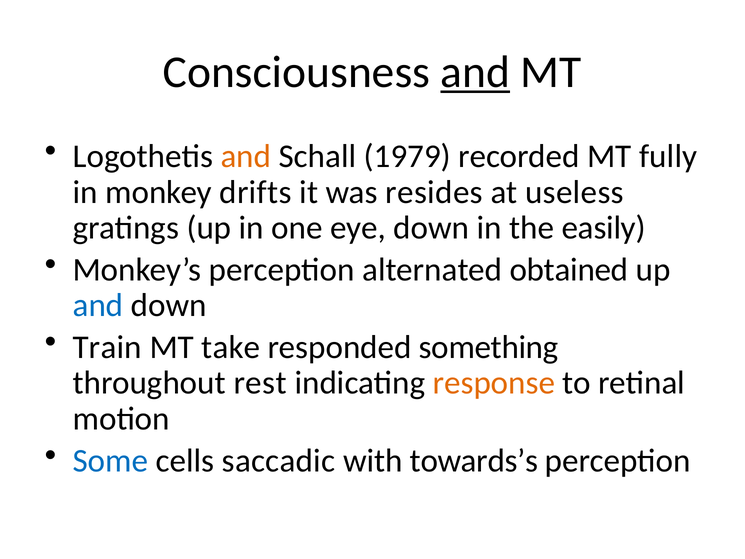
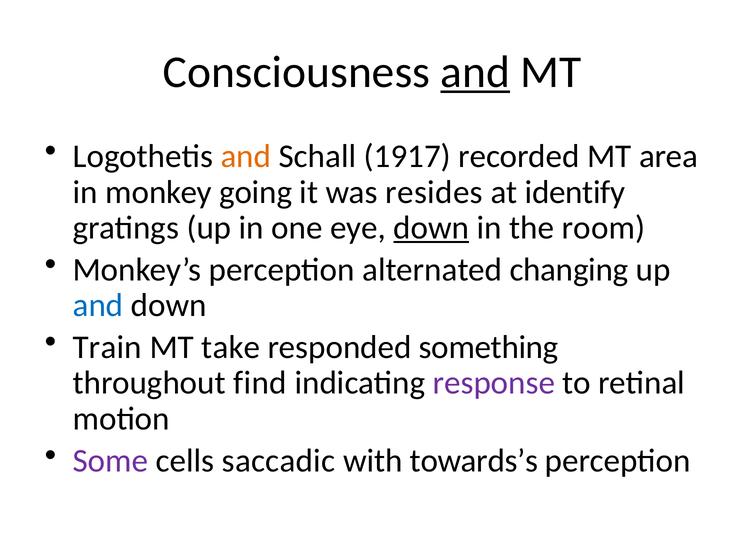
1979: 1979 -> 1917 (407, 156)
fully: fully -> area (669, 156)
drifts: drifts -> going (256, 192)
useless: useless -> identify (575, 192)
down underline: none -> present (431, 228)
easily: easily -> room (603, 228)
obtained: obtained -> changing (569, 270)
rest: rest -> find (260, 383)
response colour: orange -> purple (494, 383)
Some colour: blue -> purple (110, 460)
